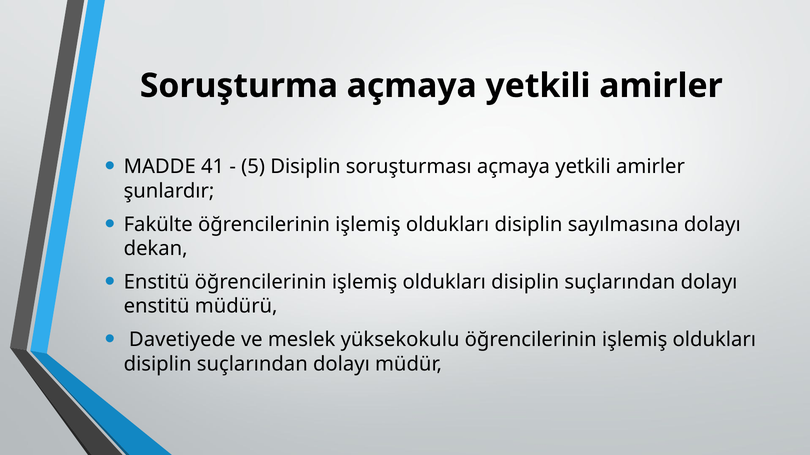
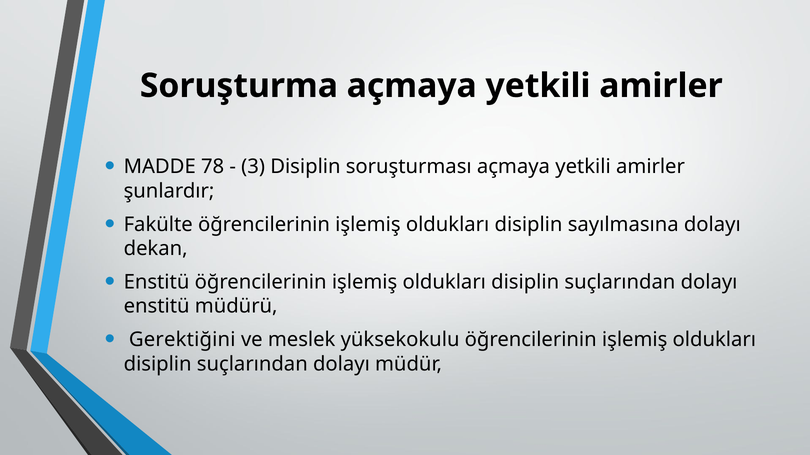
41: 41 -> 78 (213, 167)
5: 5 -> 3 (253, 167)
Davetiyede: Davetiyede -> Gerektiğini (182, 340)
